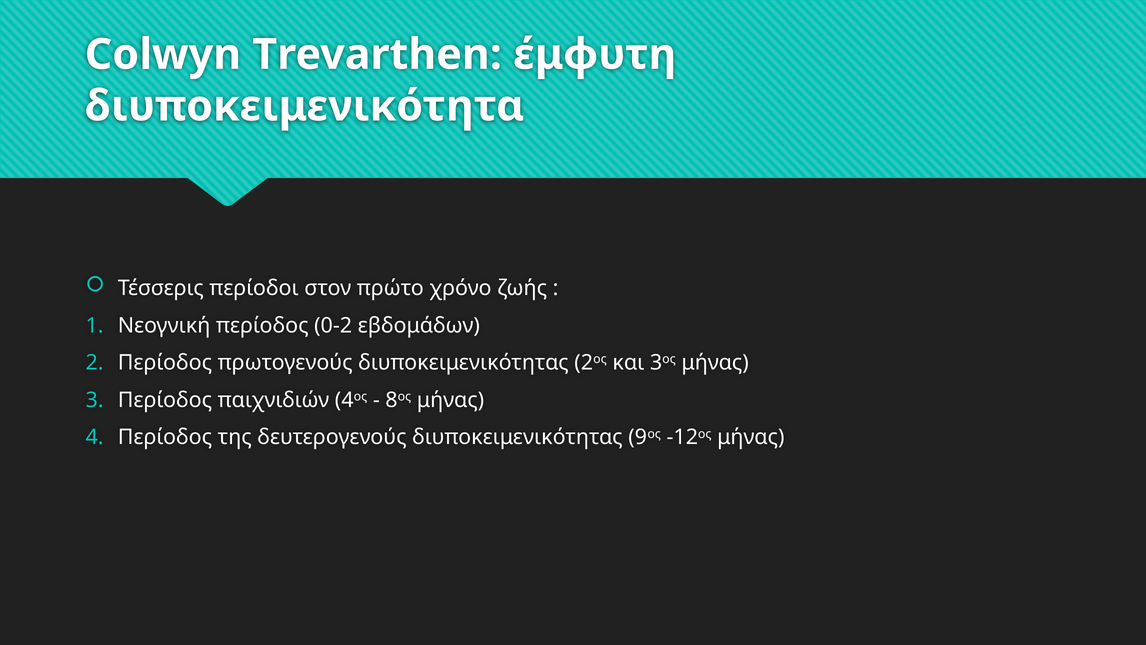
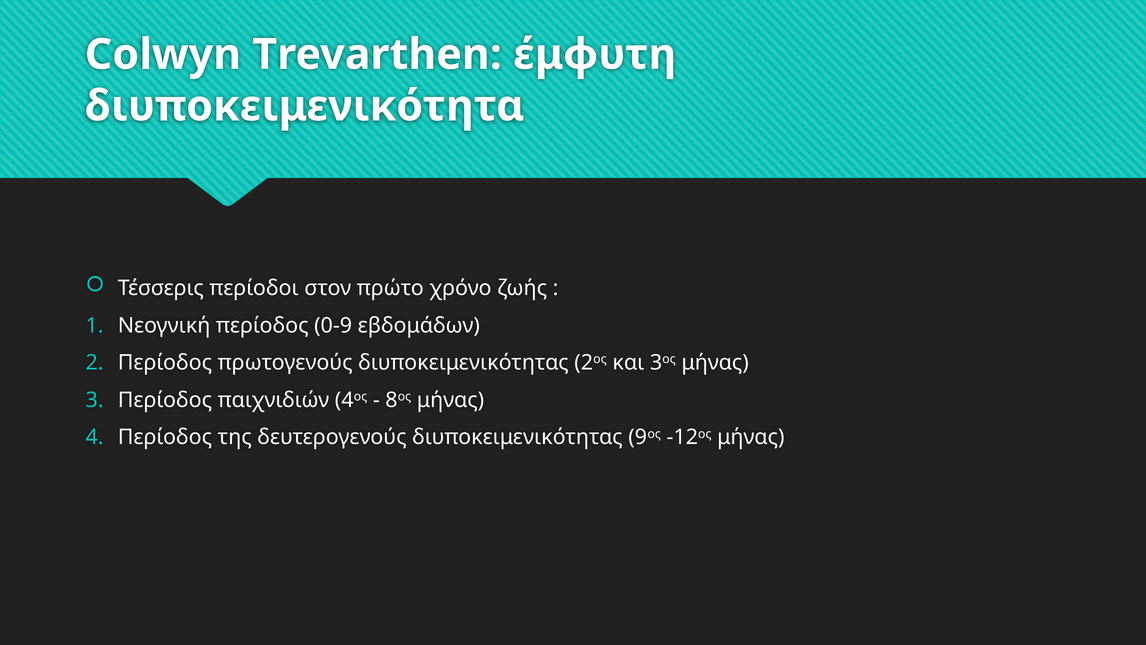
0-2: 0-2 -> 0-9 (333, 325)
